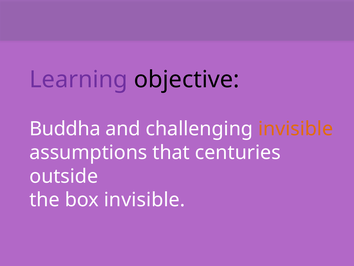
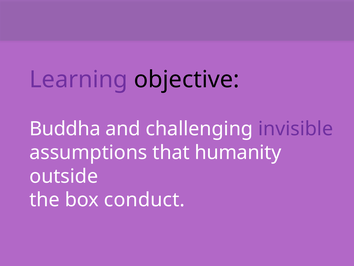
invisible colour: orange -> purple (296, 129)
centuries: centuries -> humanity (238, 152)
box invisible: invisible -> conduct (144, 200)
